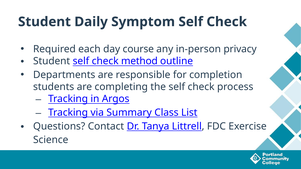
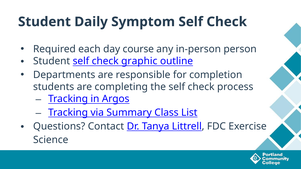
privacy: privacy -> person (240, 49)
method: method -> graphic (139, 61)
